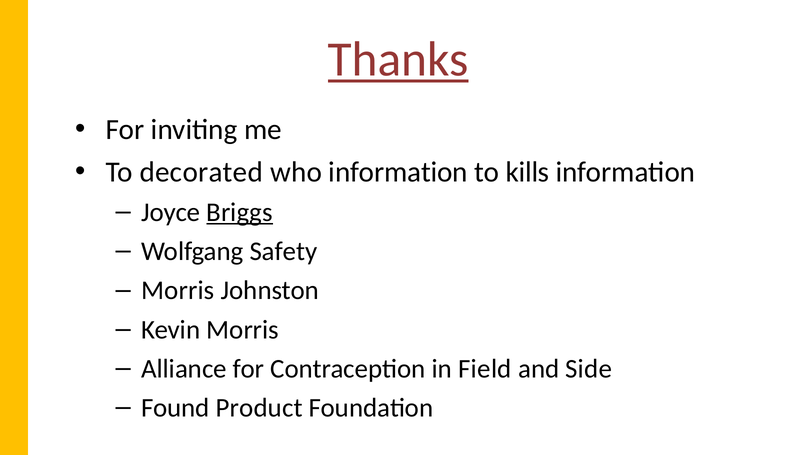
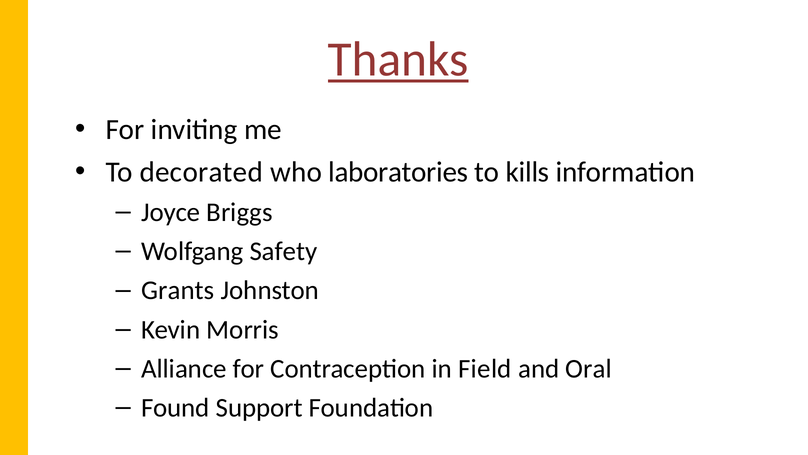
who information: information -> laboratories (398, 172)
Briggs underline: present -> none (240, 212)
Morris: Morris -> Grants (178, 290)
Side: Side -> Oral (589, 368)
Product: Product -> Support (259, 407)
